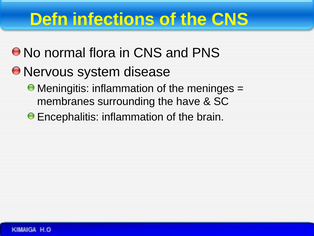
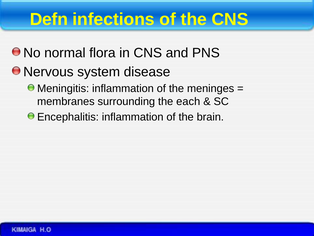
have: have -> each (188, 101)
